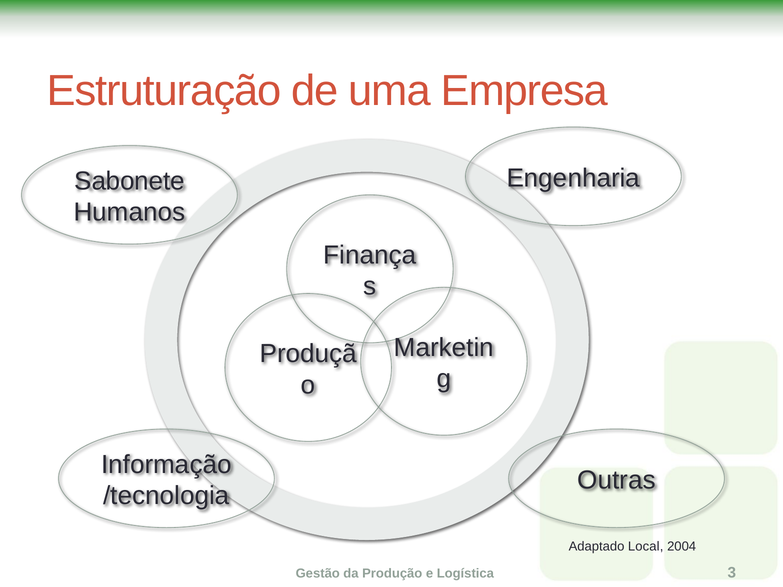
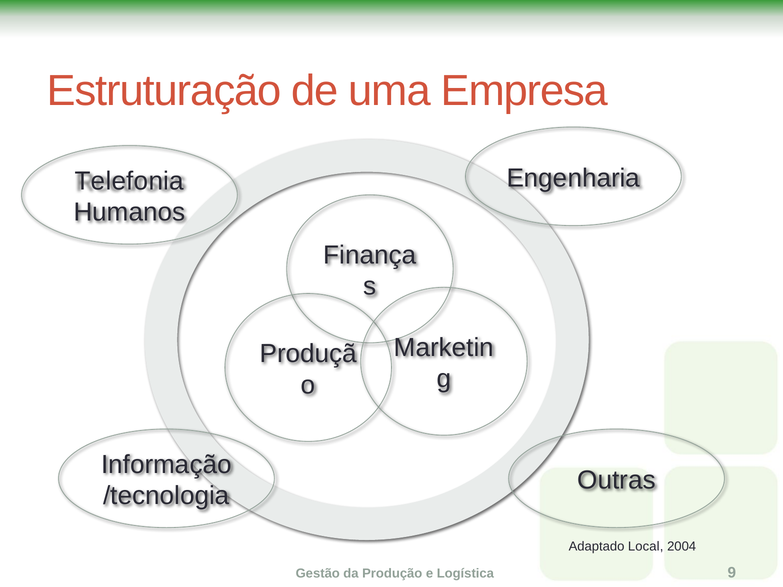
Sabonete: Sabonete -> Telefonia (129, 181)
3: 3 -> 9 (732, 573)
